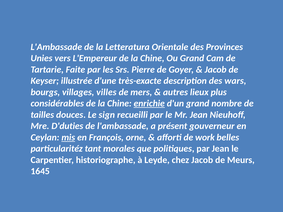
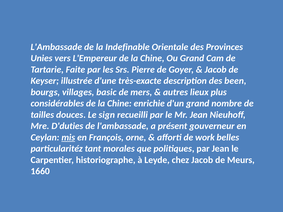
Letteratura: Letteratura -> Indefinable (127, 47)
wars: wars -> been (235, 81)
villes: villes -> basic (106, 92)
enrichie underline: present -> none (149, 104)
1645: 1645 -> 1660 (40, 171)
